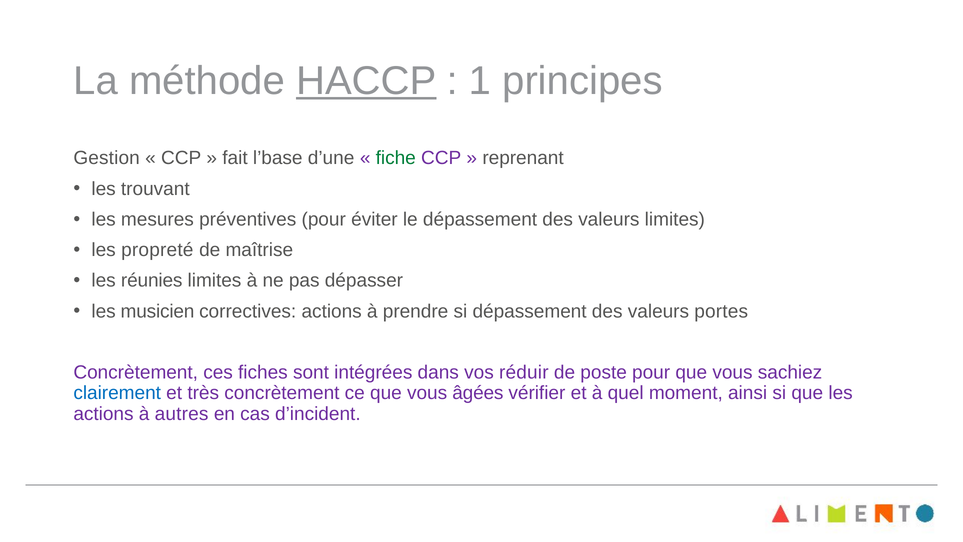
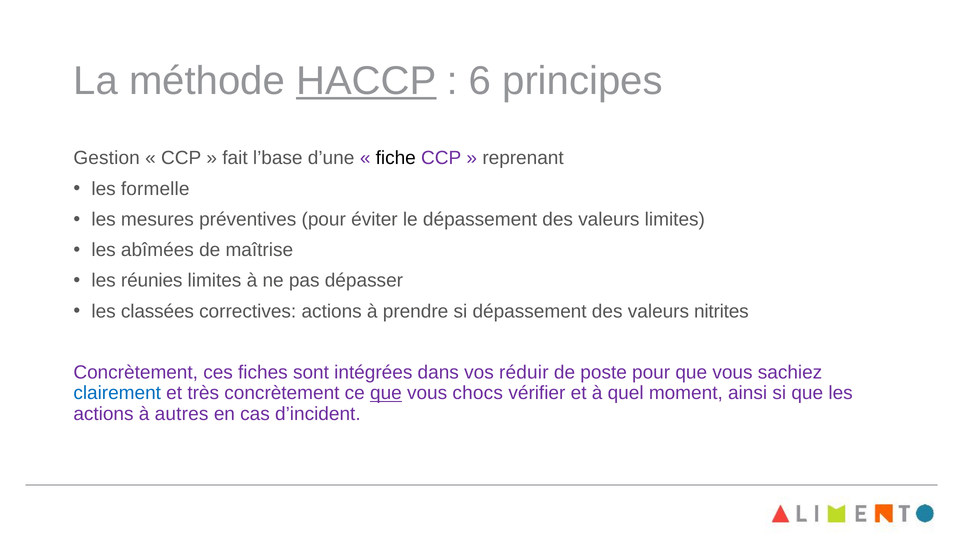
1: 1 -> 6 (480, 81)
fiche colour: green -> black (396, 158)
trouvant: trouvant -> formelle (155, 189)
propreté: propreté -> abîmées (157, 250)
musicien: musicien -> classées (157, 311)
portes: portes -> nitrites (721, 311)
que underline: none -> present (386, 393)
âgées: âgées -> chocs (478, 393)
